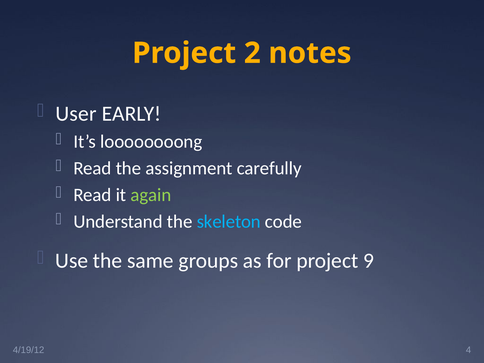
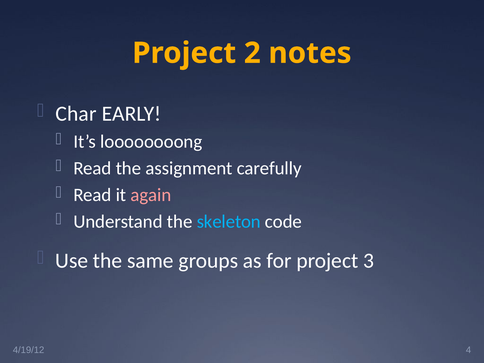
User: User -> Char (76, 114)
again colour: light green -> pink (151, 195)
9: 9 -> 3 (369, 261)
